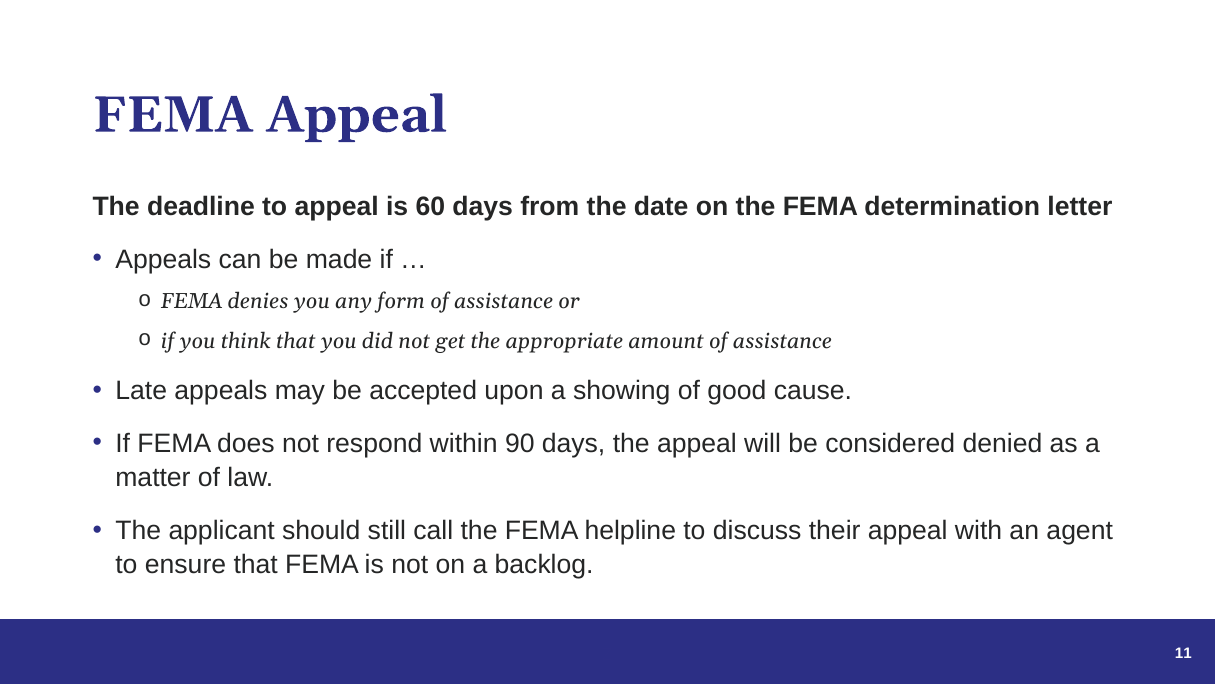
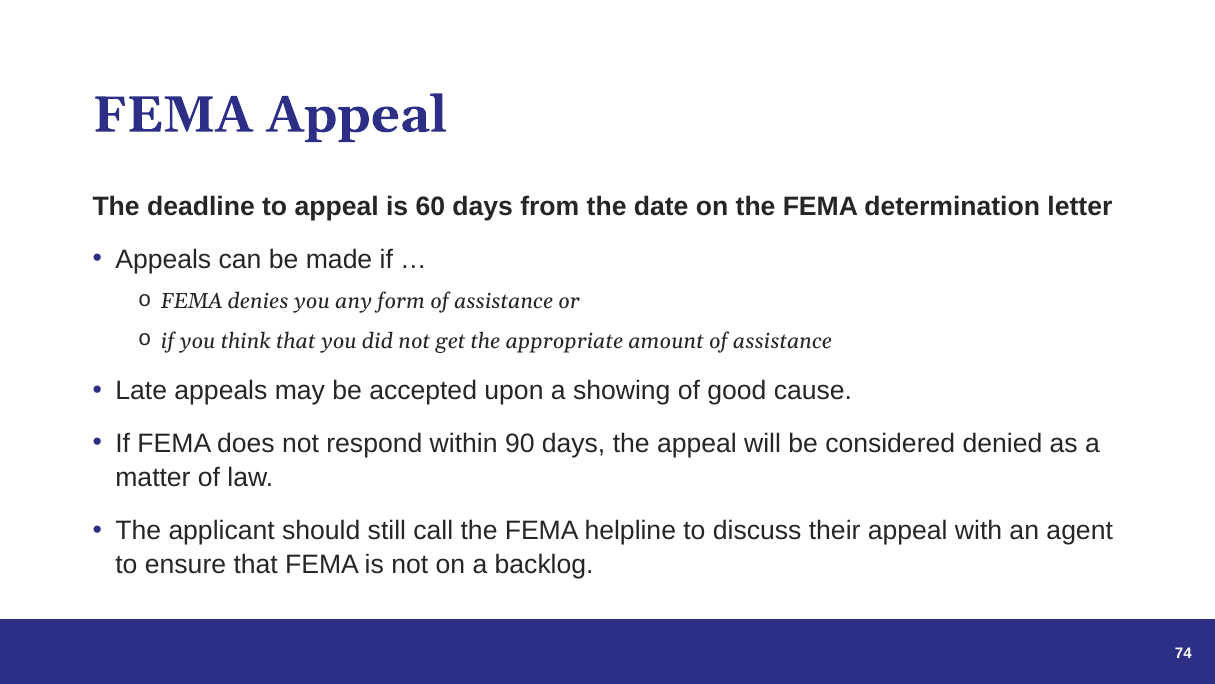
11: 11 -> 74 (1183, 653)
